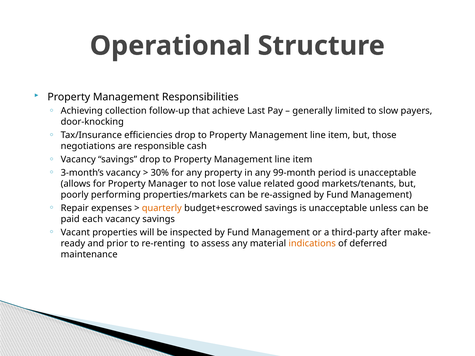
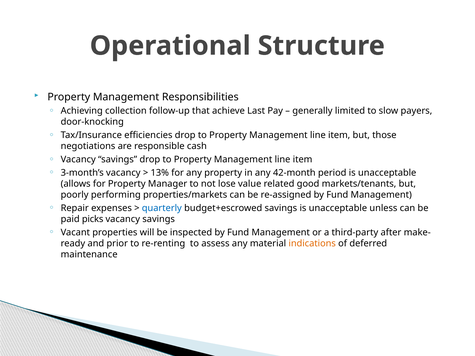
30%: 30% -> 13% (160, 173)
99-month: 99-month -> 42-month (294, 173)
quarterly colour: orange -> blue (162, 208)
each: each -> picks (93, 219)
